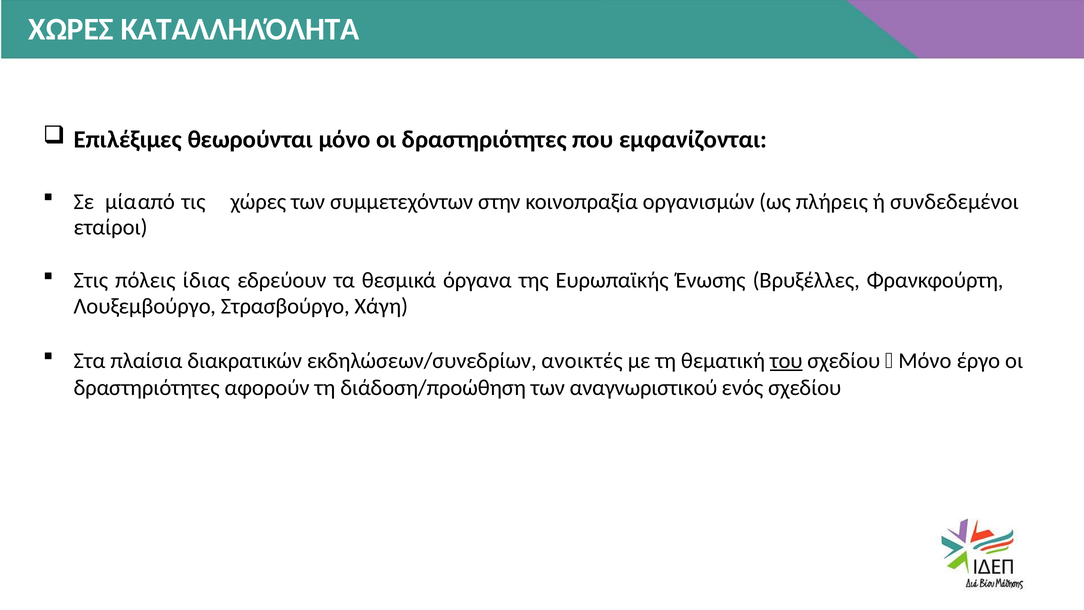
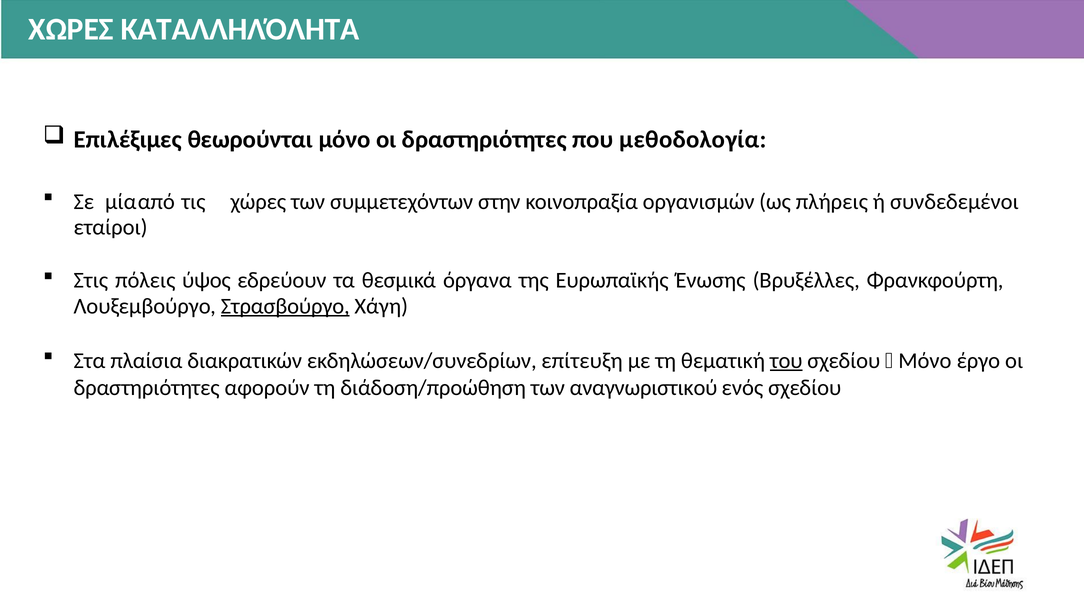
εμφανίζονται: εμφανίζονται -> μεθοδολογία (693, 140)
ίδιας: ίδιας -> ύψος (206, 280)
Στρασβούργο underline: none -> present (285, 306)
ανοικτές: ανοικτές -> επίτευξη (582, 360)
